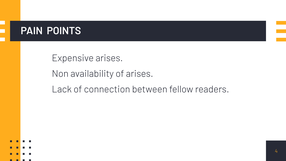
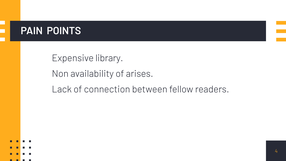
arises: arises -> library (109, 58)
